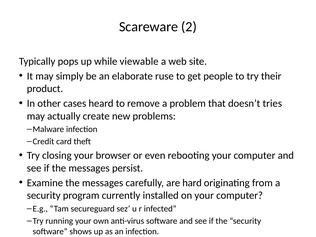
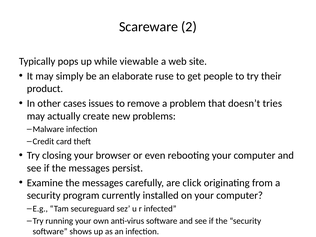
heard: heard -> issues (101, 103)
hard: hard -> click (192, 183)
